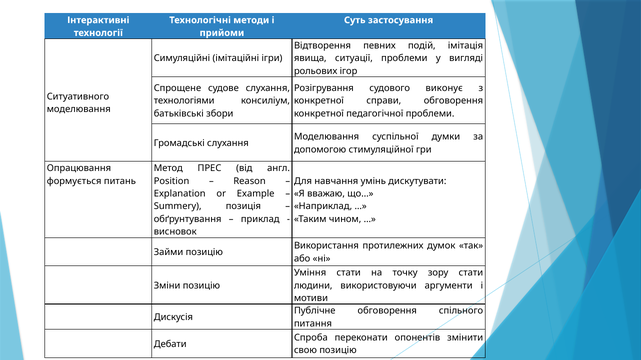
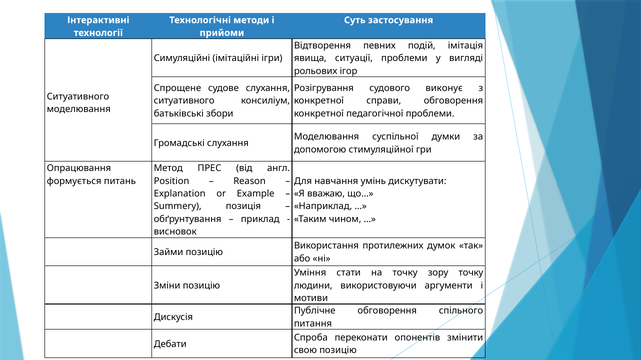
технологіями: технологіями -> ситуативного (184, 101)
зору стати: стати -> точку (471, 273)
